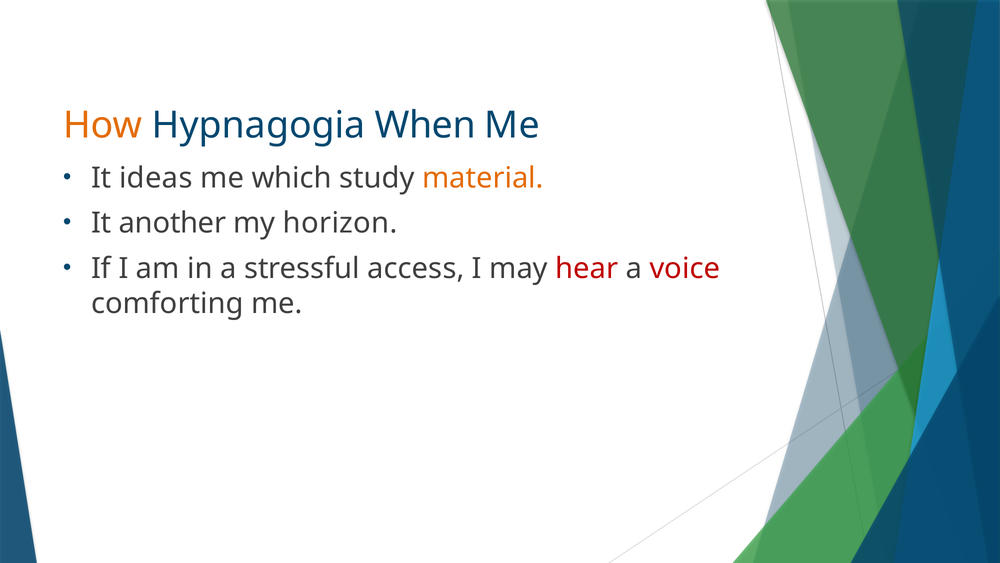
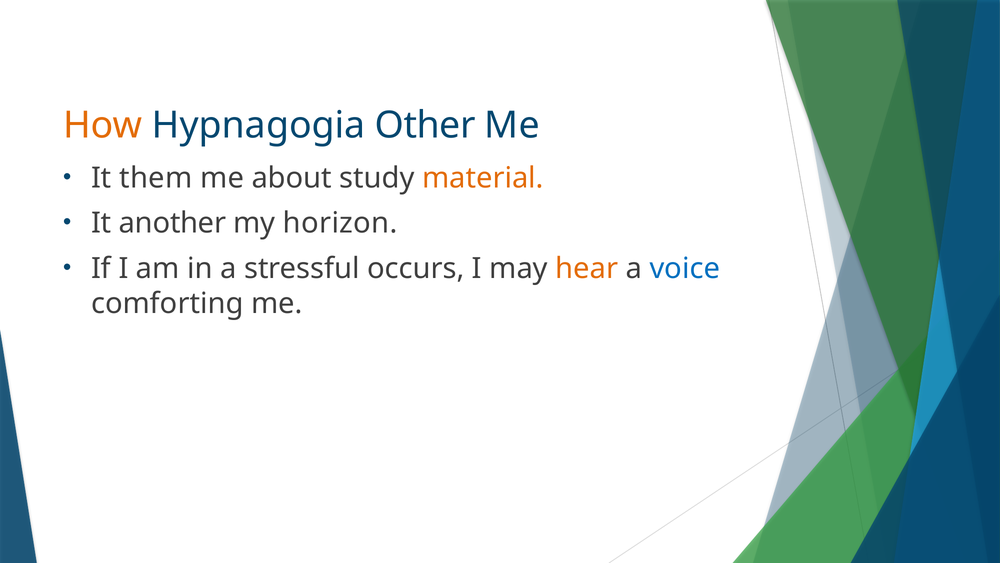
When: When -> Other (425, 125)
ideas: ideas -> them (156, 178)
which: which -> about (292, 178)
access: access -> occurs (416, 268)
hear colour: red -> orange (587, 268)
voice colour: red -> blue (685, 268)
